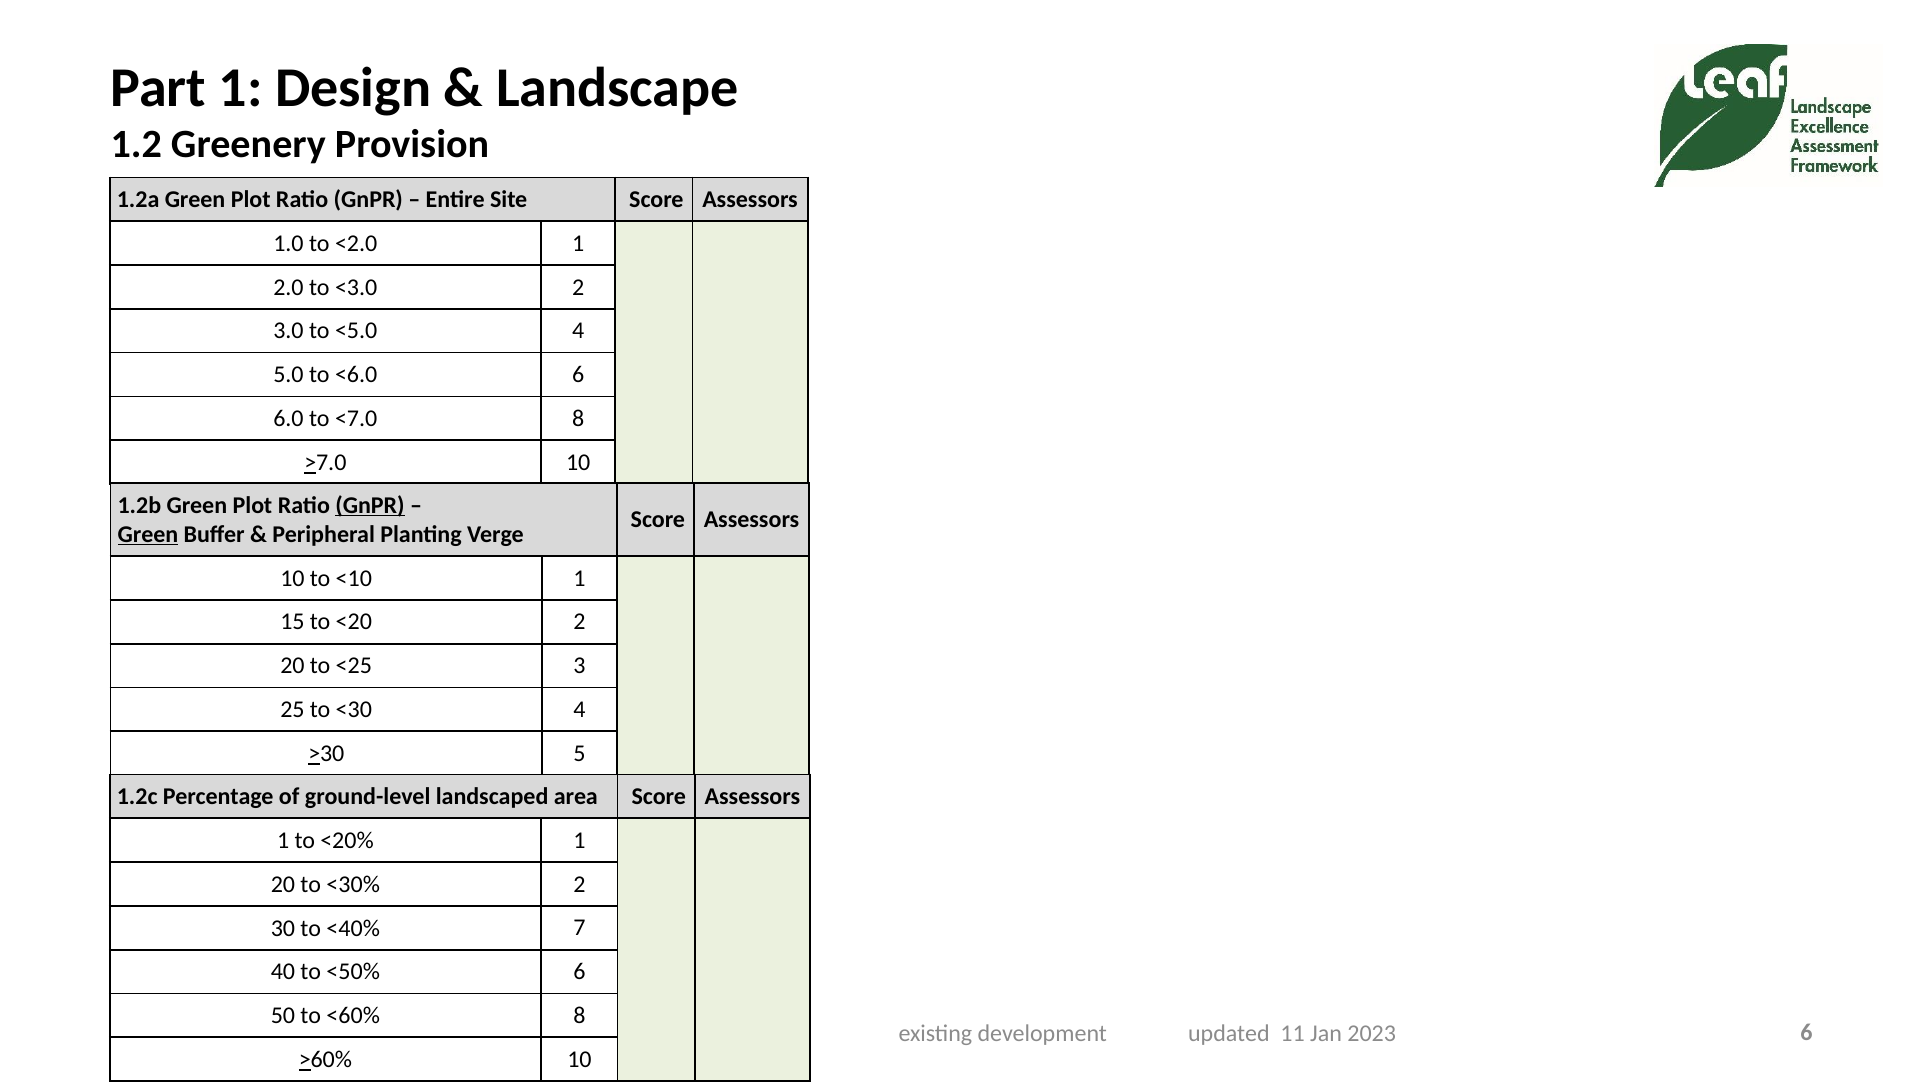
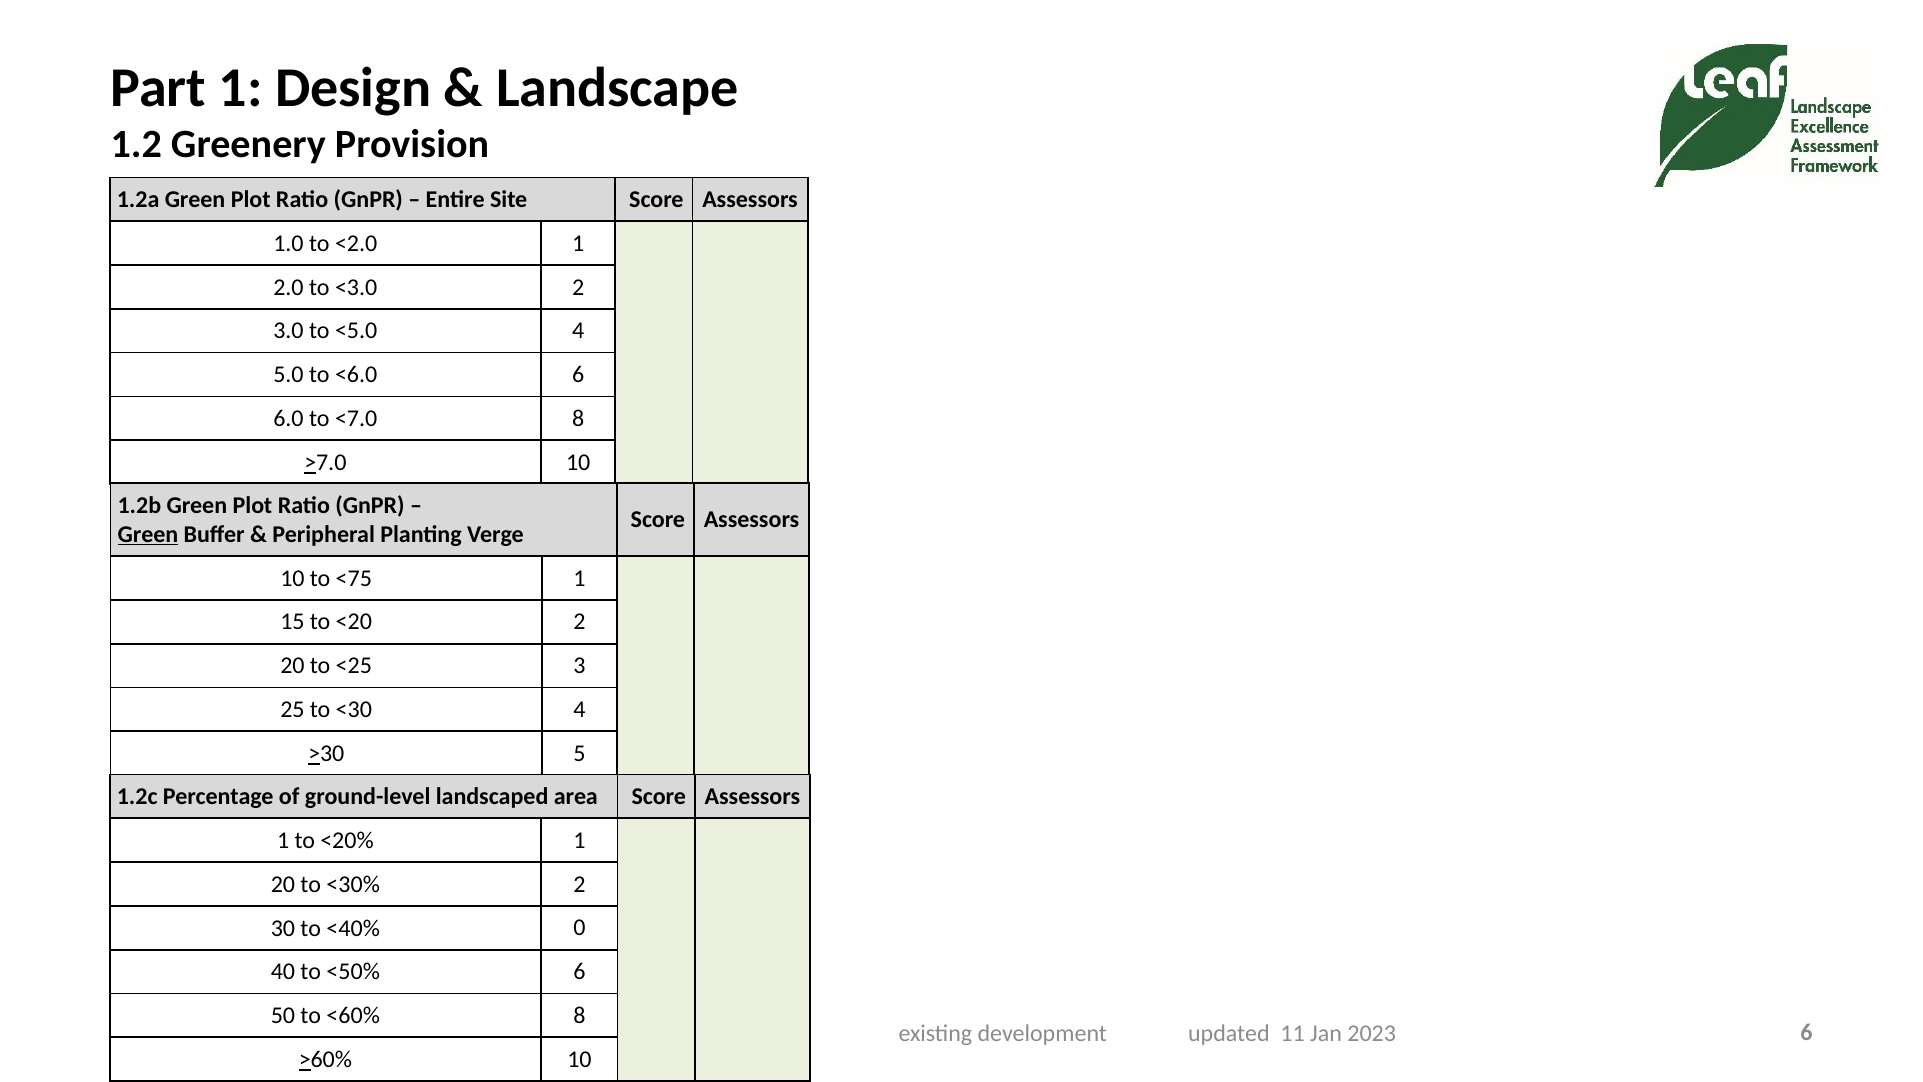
GnPR underline: present -> none (370, 505)
<10: <10 -> <75 (354, 578)
7: 7 -> 0 (580, 928)
